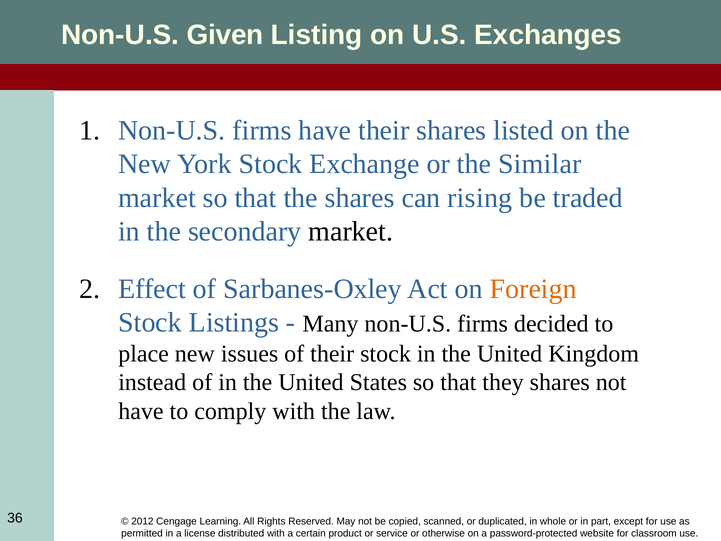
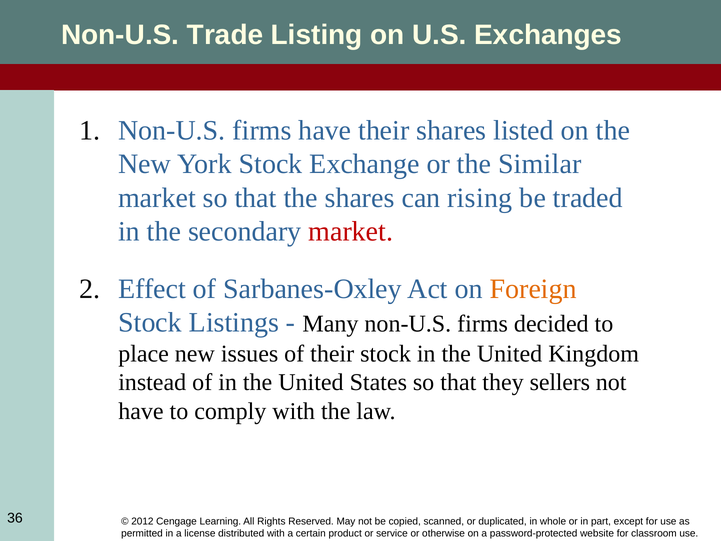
Given: Given -> Trade (225, 35)
market colour: black -> red (351, 231)
they shares: shares -> sellers (560, 382)
